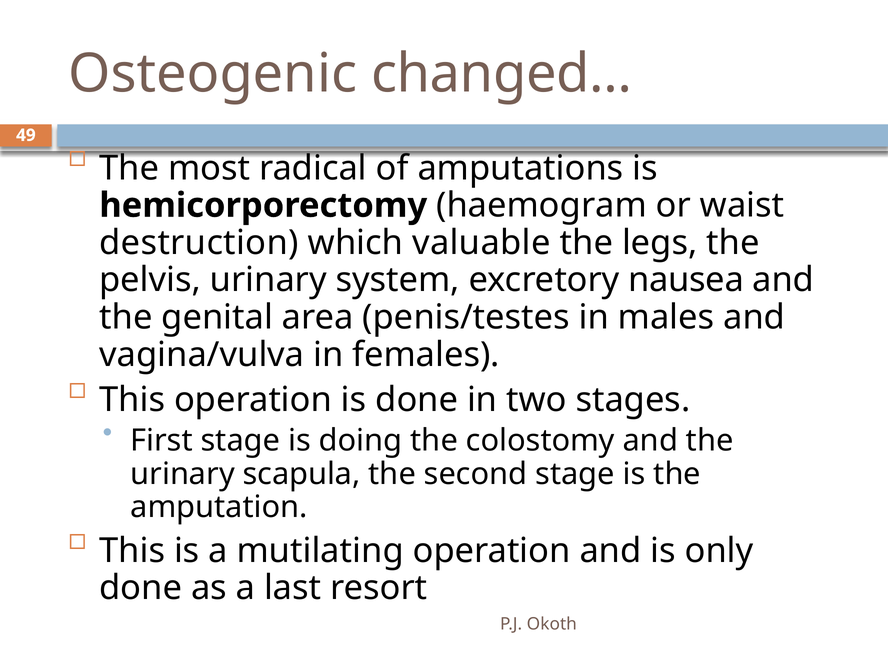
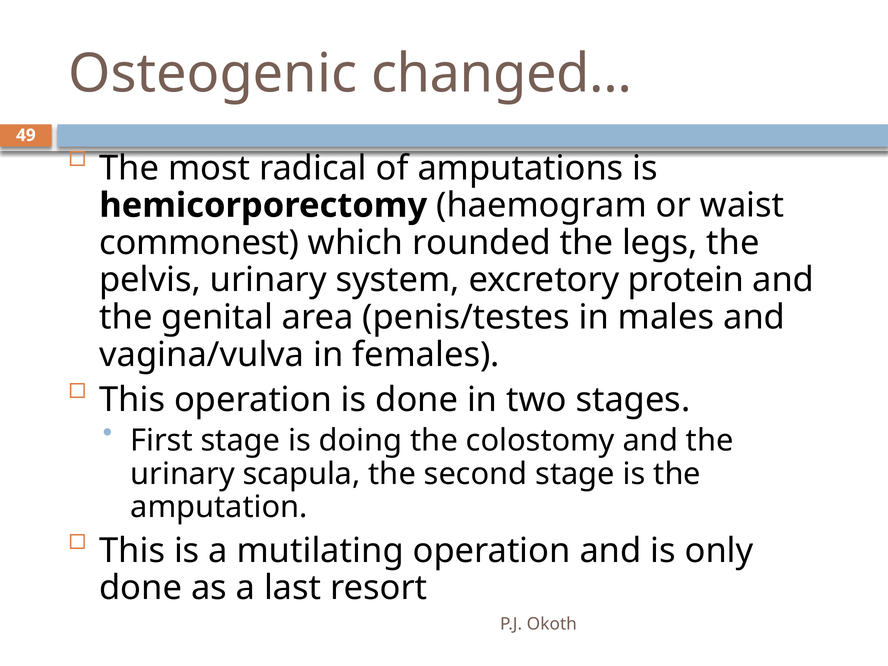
destruction: destruction -> commonest (199, 243)
valuable: valuable -> rounded (482, 243)
nausea: nausea -> protein (686, 280)
